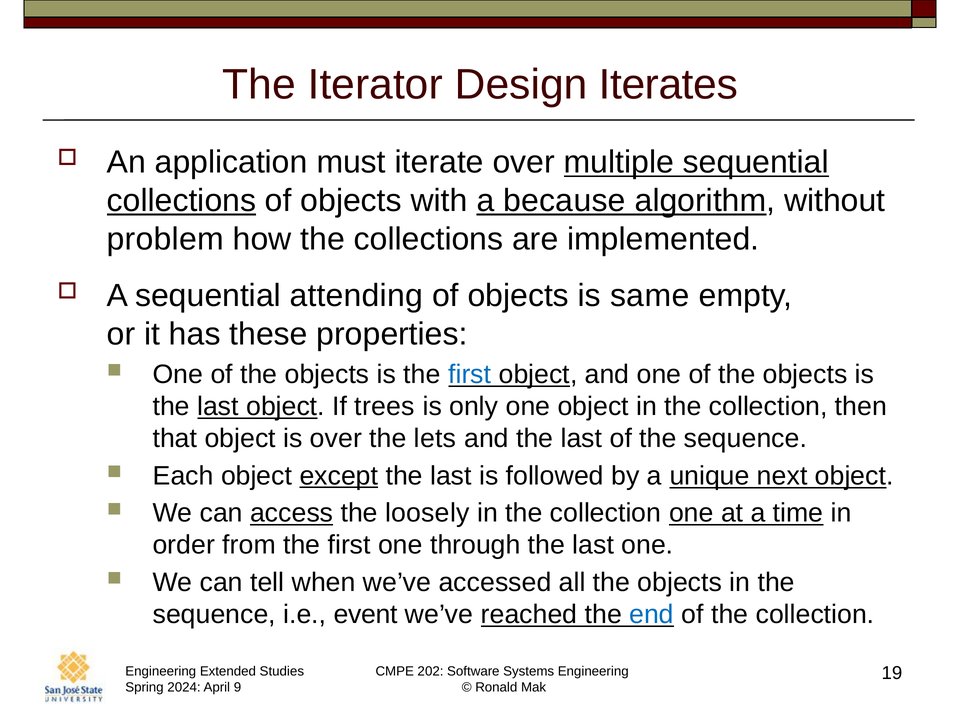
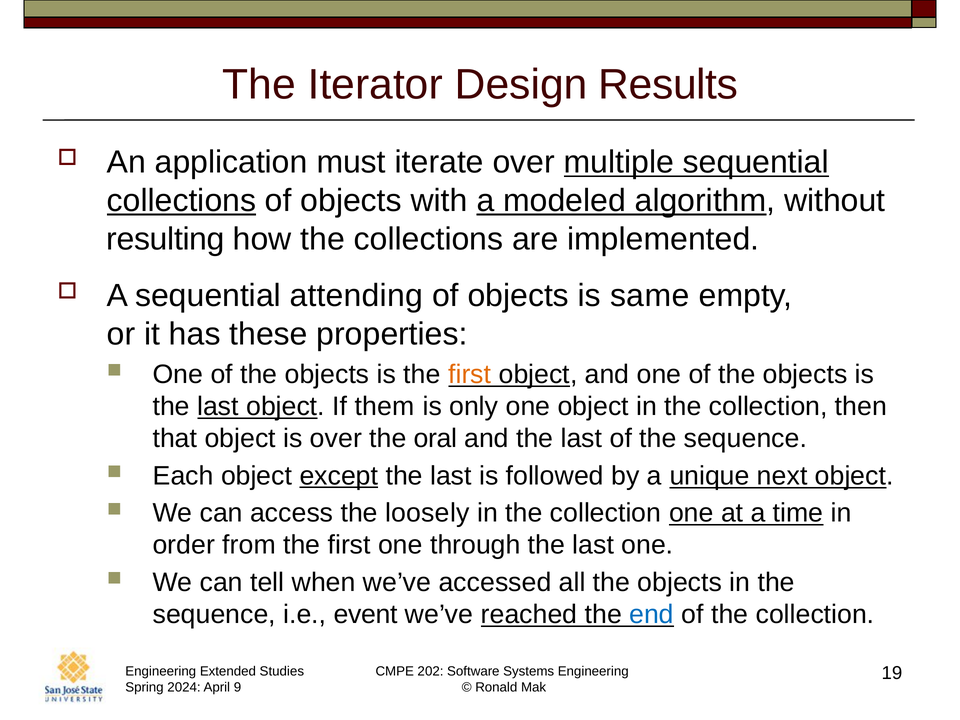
Iterates: Iterates -> Results (668, 85)
because: because -> modeled (564, 201)
problem: problem -> resulting (166, 239)
first colour: blue -> orange (470, 374)
trees: trees -> them (385, 406)
lets: lets -> oral (435, 438)
access underline: present -> none (292, 513)
